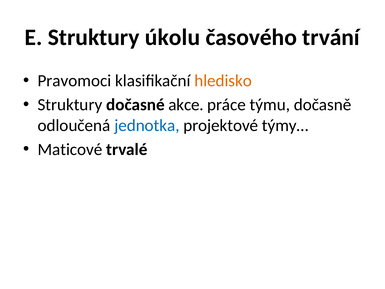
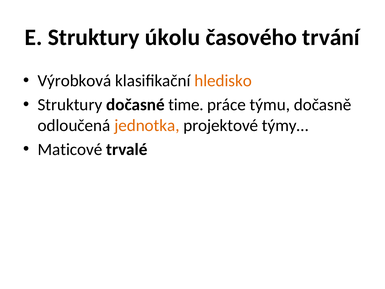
Pravomoci: Pravomoci -> Výrobková (74, 81)
akce: akce -> time (186, 105)
jednotka colour: blue -> orange (147, 125)
